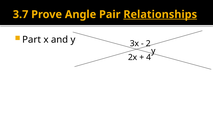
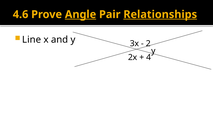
3.7: 3.7 -> 4.6 (21, 14)
Angle underline: none -> present (81, 14)
Part: Part -> Line (32, 39)
